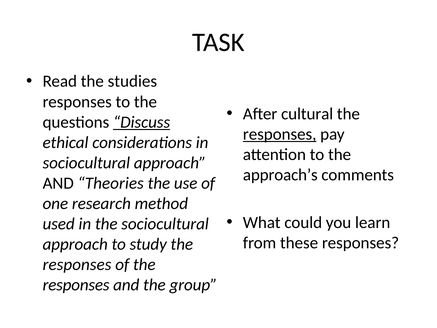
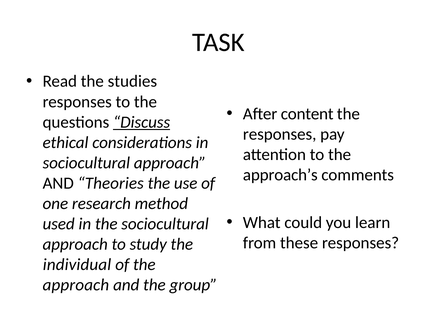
cultural: cultural -> content (307, 114)
responses underline: present -> none (280, 134)
responses: responses -> individual (77, 264)
responses: responses -> approach (76, 285)
